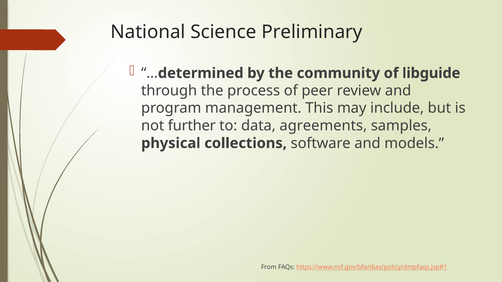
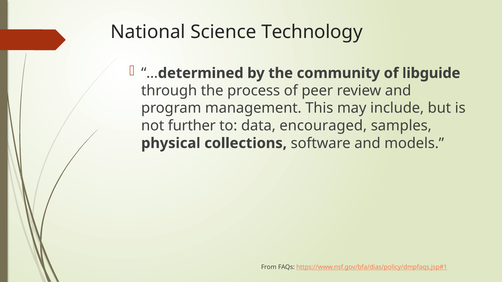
Preliminary: Preliminary -> Technology (312, 32)
agreements: agreements -> encouraged (323, 126)
